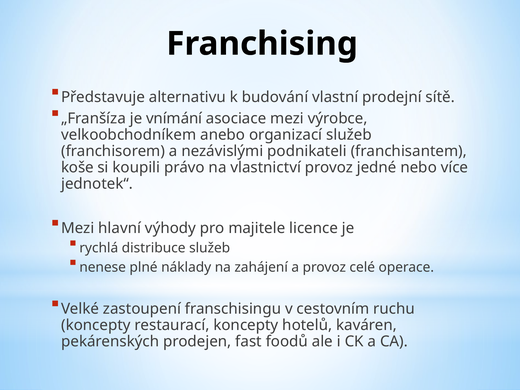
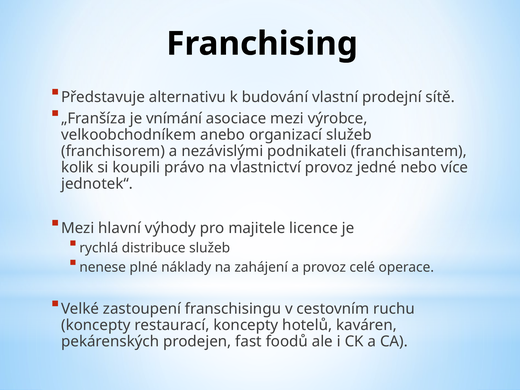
koše: koše -> kolik (77, 167)
